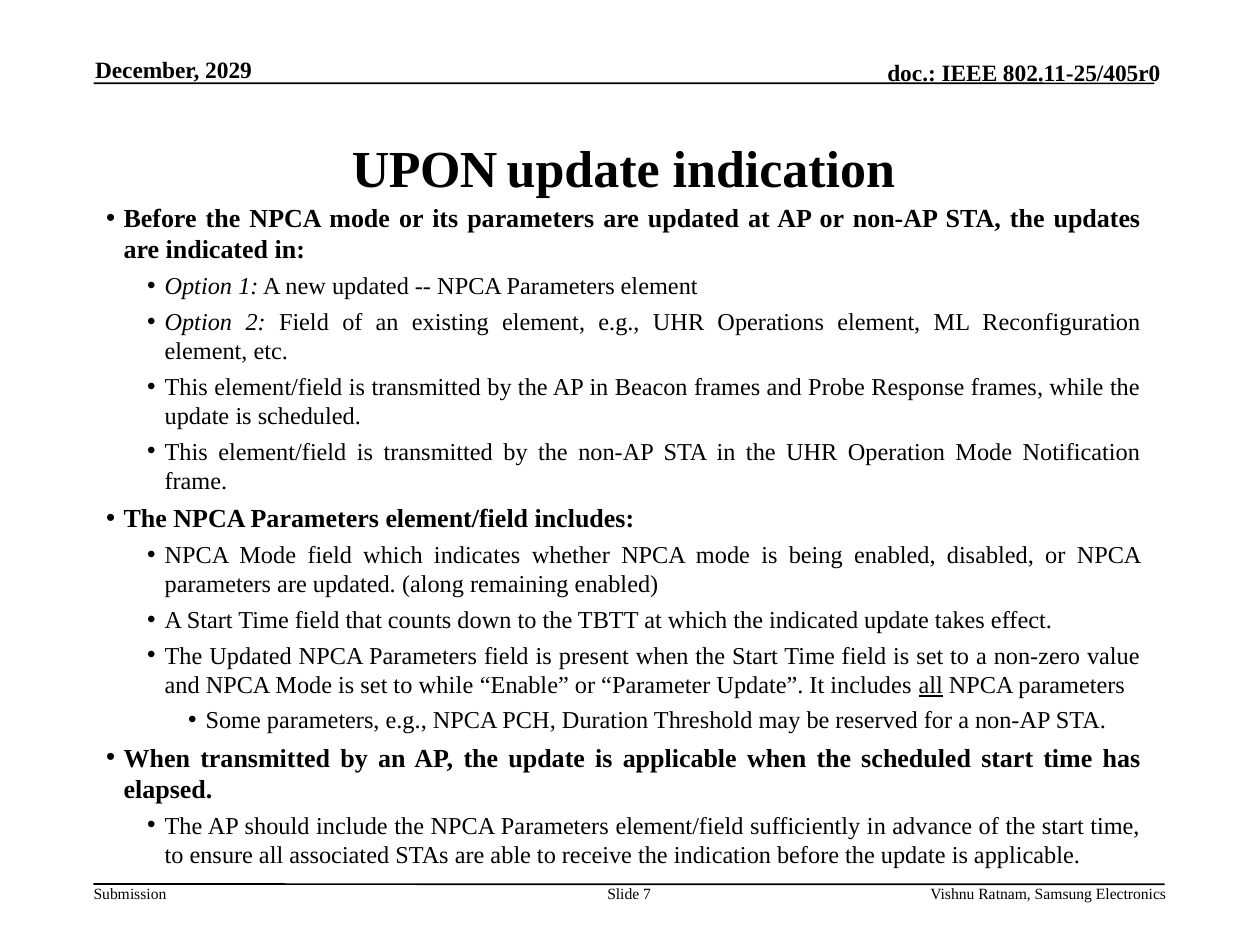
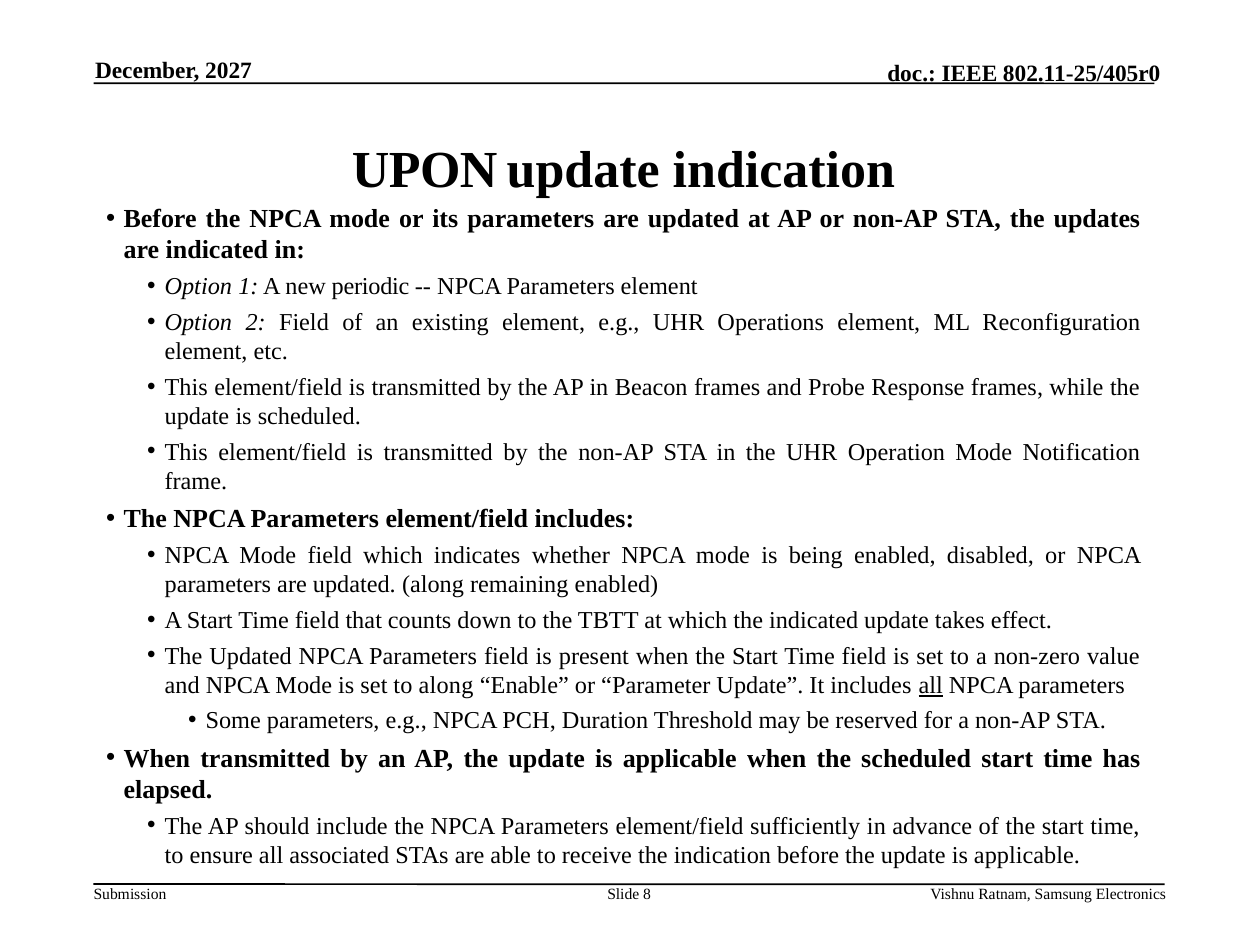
2029: 2029 -> 2027 (229, 70)
new updated: updated -> periodic (371, 287)
to while: while -> along (446, 685)
7: 7 -> 8 (647, 894)
